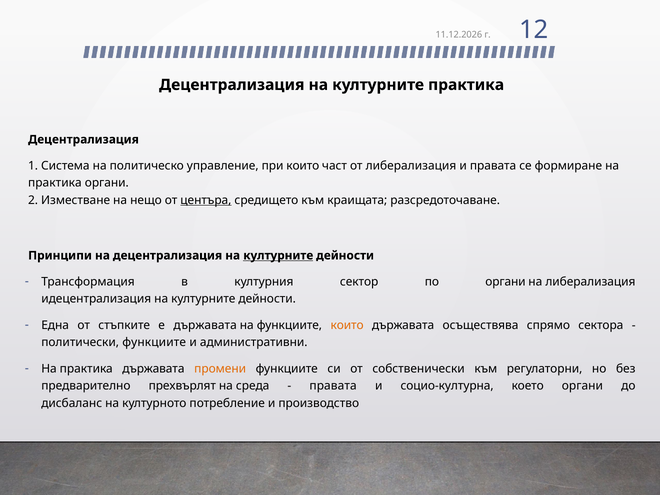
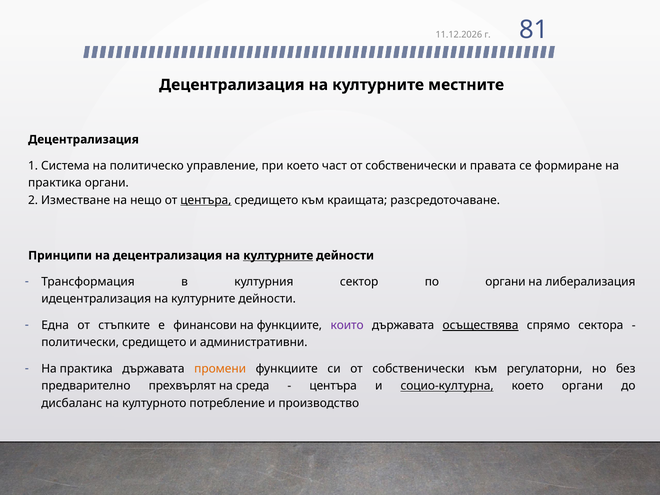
12: 12 -> 81 (534, 30)
културните практика: практика -> местните (466, 85)
при които: които -> което (303, 166)
част от либерализация: либерализация -> собственически (411, 166)
е държавата: държавата -> финансови (205, 325)
които colour: orange -> purple (347, 325)
осъществява underline: none -> present (481, 325)
политически функциите: функциите -> средището (154, 343)
правата: правата -> центъра (333, 386)
социо-културна underline: none -> present (447, 386)
